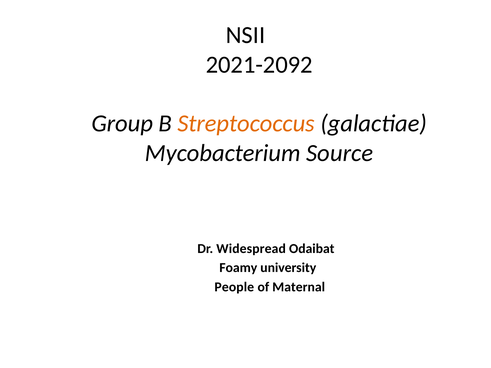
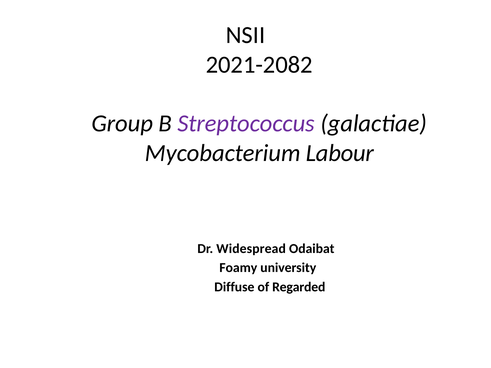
2021-2092: 2021-2092 -> 2021-2082 (259, 65)
Streptococcus colour: orange -> purple (246, 124)
Source: Source -> Labour (340, 153)
People: People -> Diffuse (234, 287)
Maternal: Maternal -> Regarded (299, 287)
